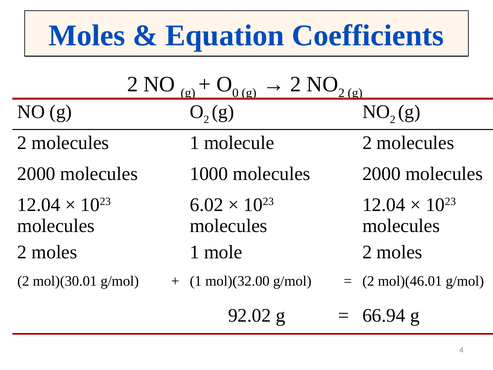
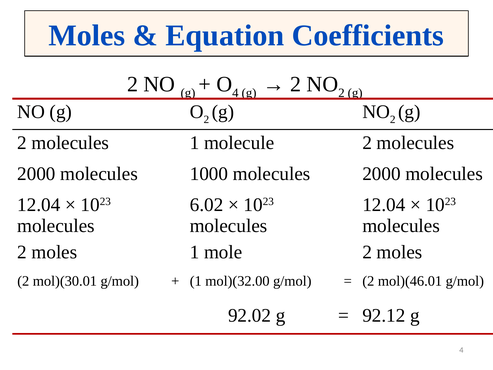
0: 0 -> 4 (235, 93)
66.94: 66.94 -> 92.12 (384, 315)
